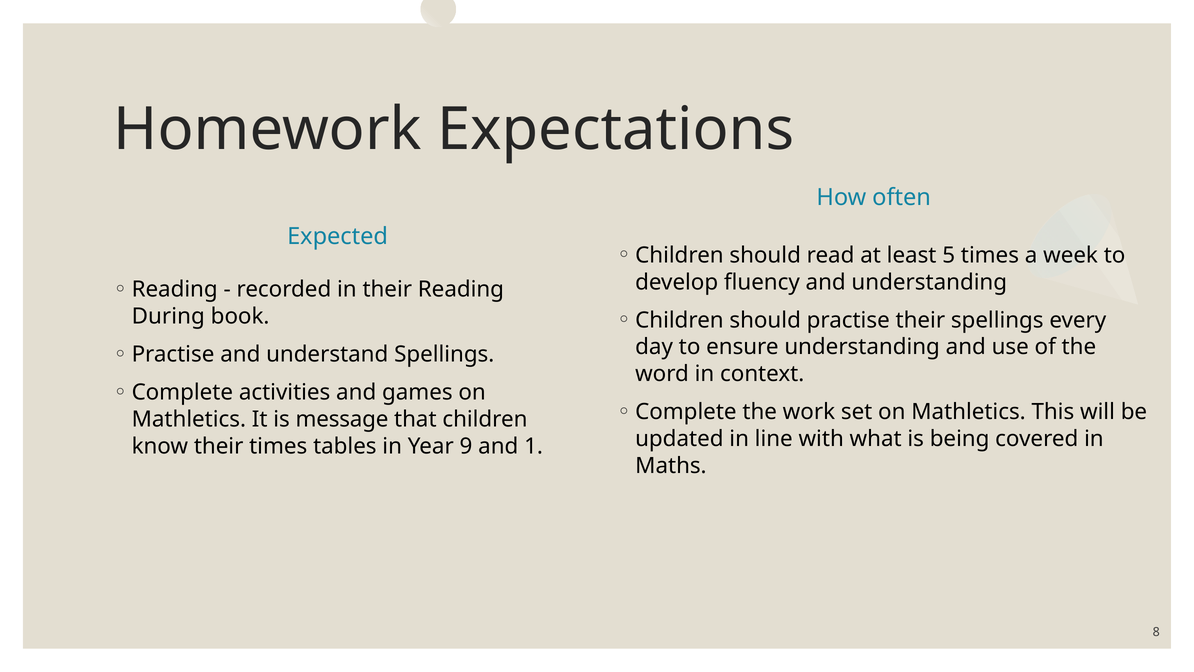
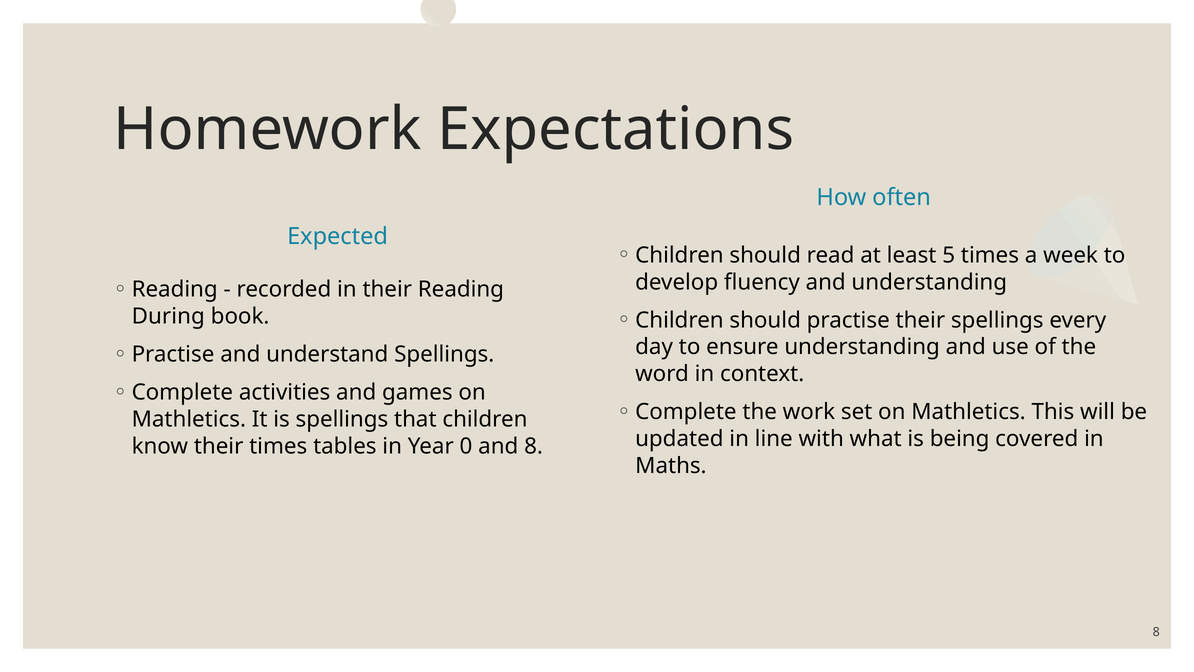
is message: message -> spellings (342, 419)
9: 9 -> 0 (466, 446)
and 1: 1 -> 8 (534, 446)
